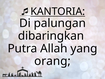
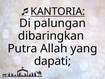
orang: orang -> dapati (53, 61)
